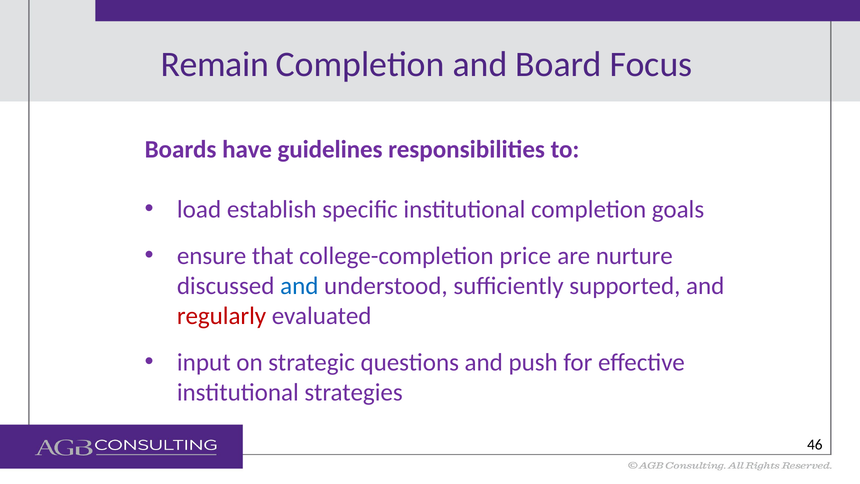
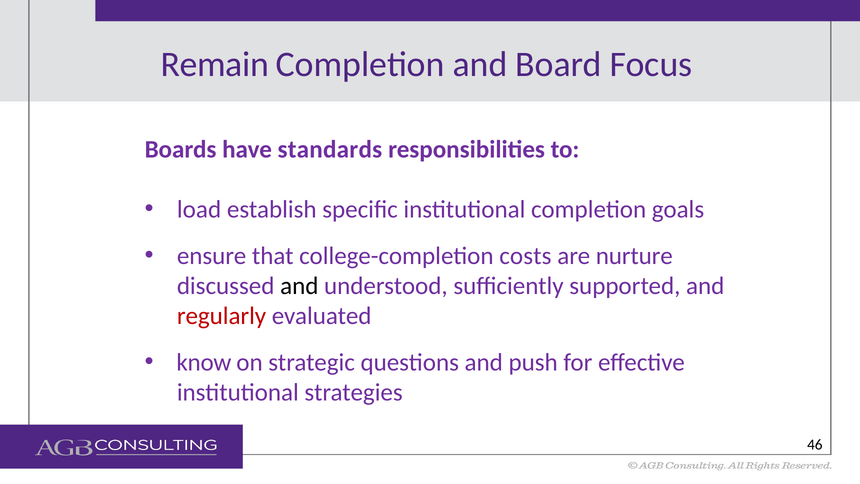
guidelines: guidelines -> standards (330, 149)
price: price -> costs (525, 256)
and colour: blue -> black (299, 286)
input: input -> know (204, 362)
